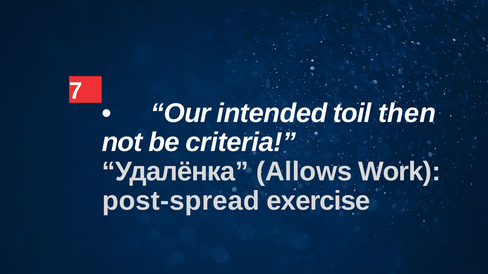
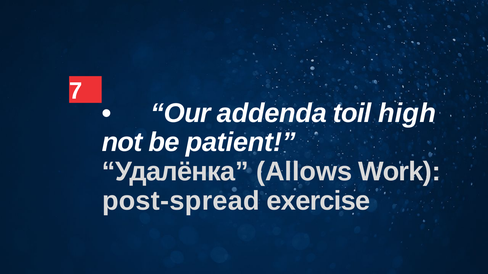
intended: intended -> addenda (272, 113)
then: then -> high (407, 113)
criteria: criteria -> patient (241, 143)
